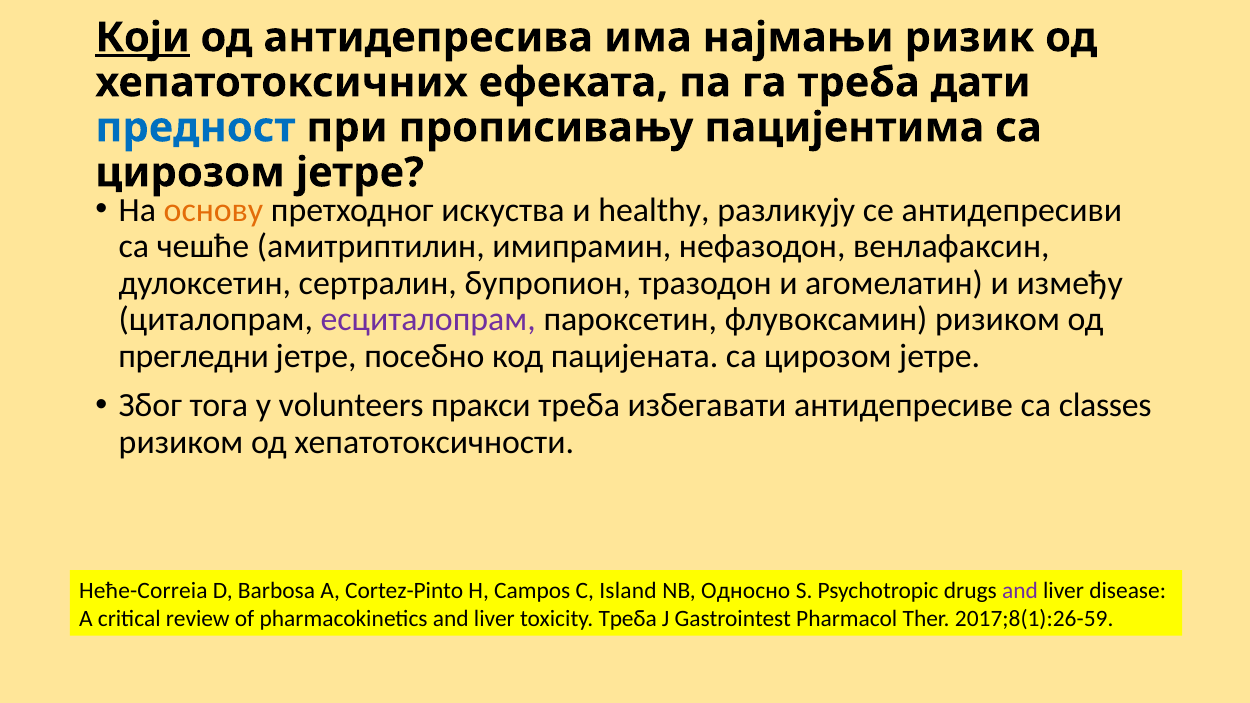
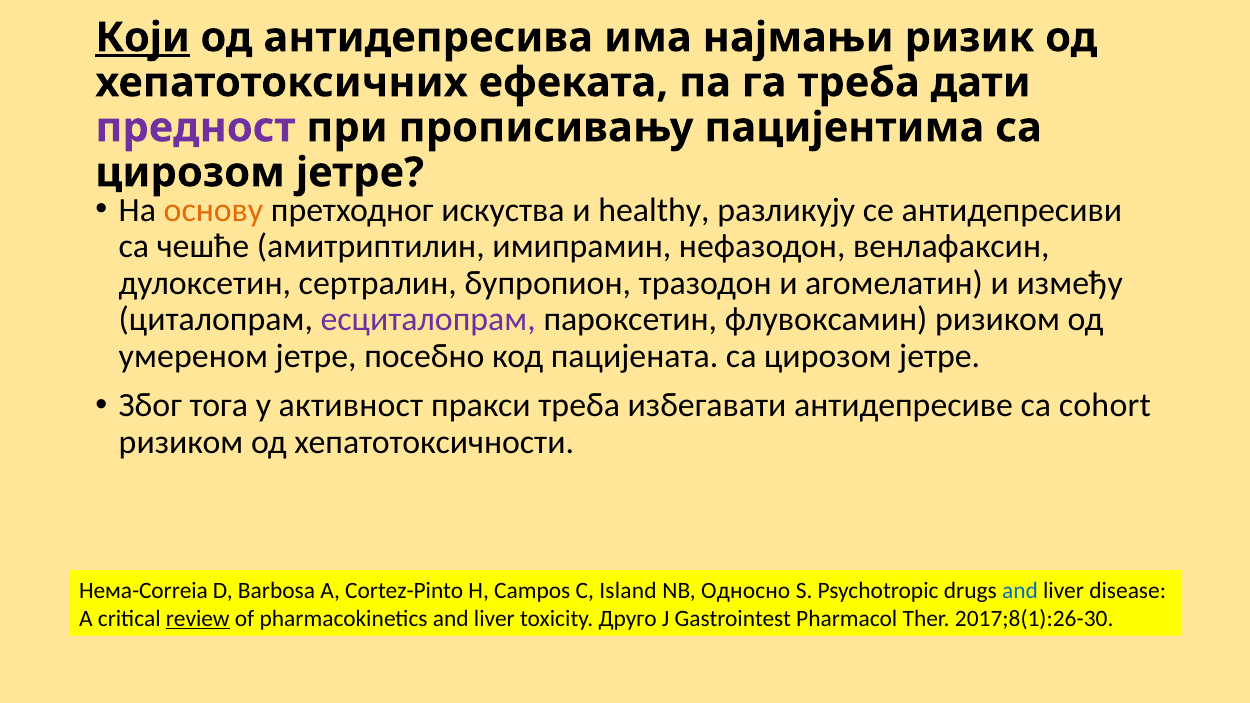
предност colour: blue -> purple (195, 128)
прегледни: прегледни -> умереном (193, 356)
volunteers: volunteers -> активност (351, 406)
classes: classes -> cohort (1105, 406)
Неће-Correia: Неће-Correia -> Нема-Correia (144, 591)
and colour: purple -> blue (1020, 591)
review underline: none -> present (198, 619)
toxicity Треба: Треба -> Друго (628, 619)
2017;8(1):26-59: 2017;8(1):26-59 -> 2017;8(1):26-30 (1034, 619)
